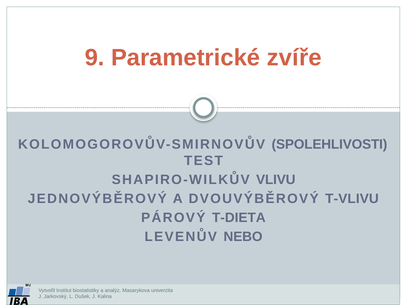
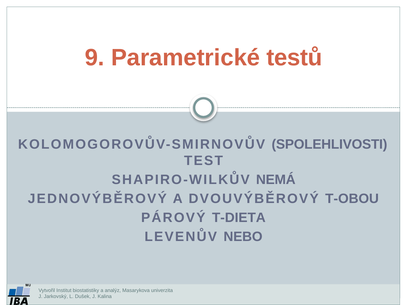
zvíře: zvíře -> testů (294, 58)
VLIVU: VLIVU -> NEMÁ (276, 180)
T-VLIVU: T-VLIVU -> T-OBOU (352, 199)
